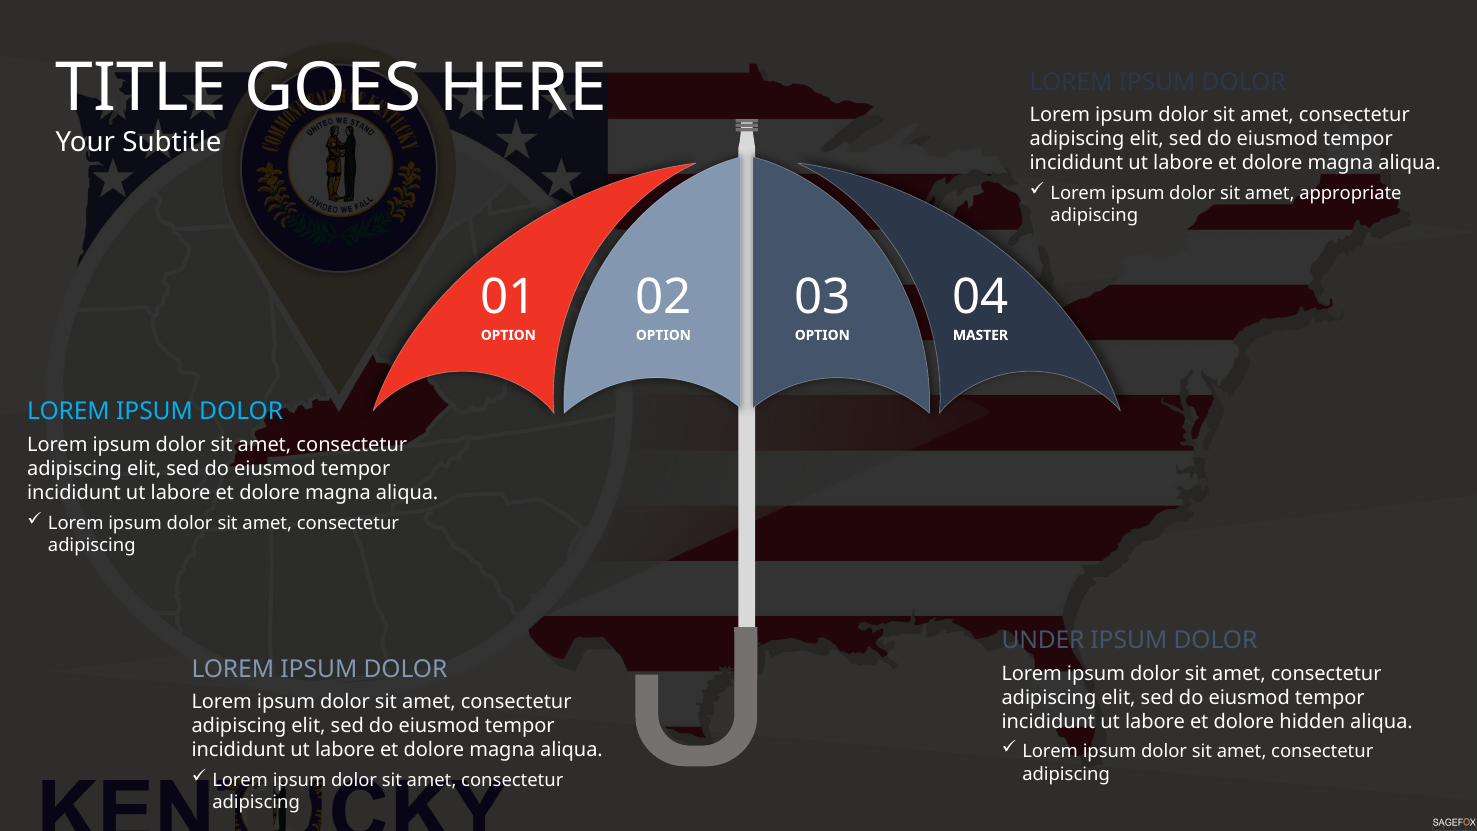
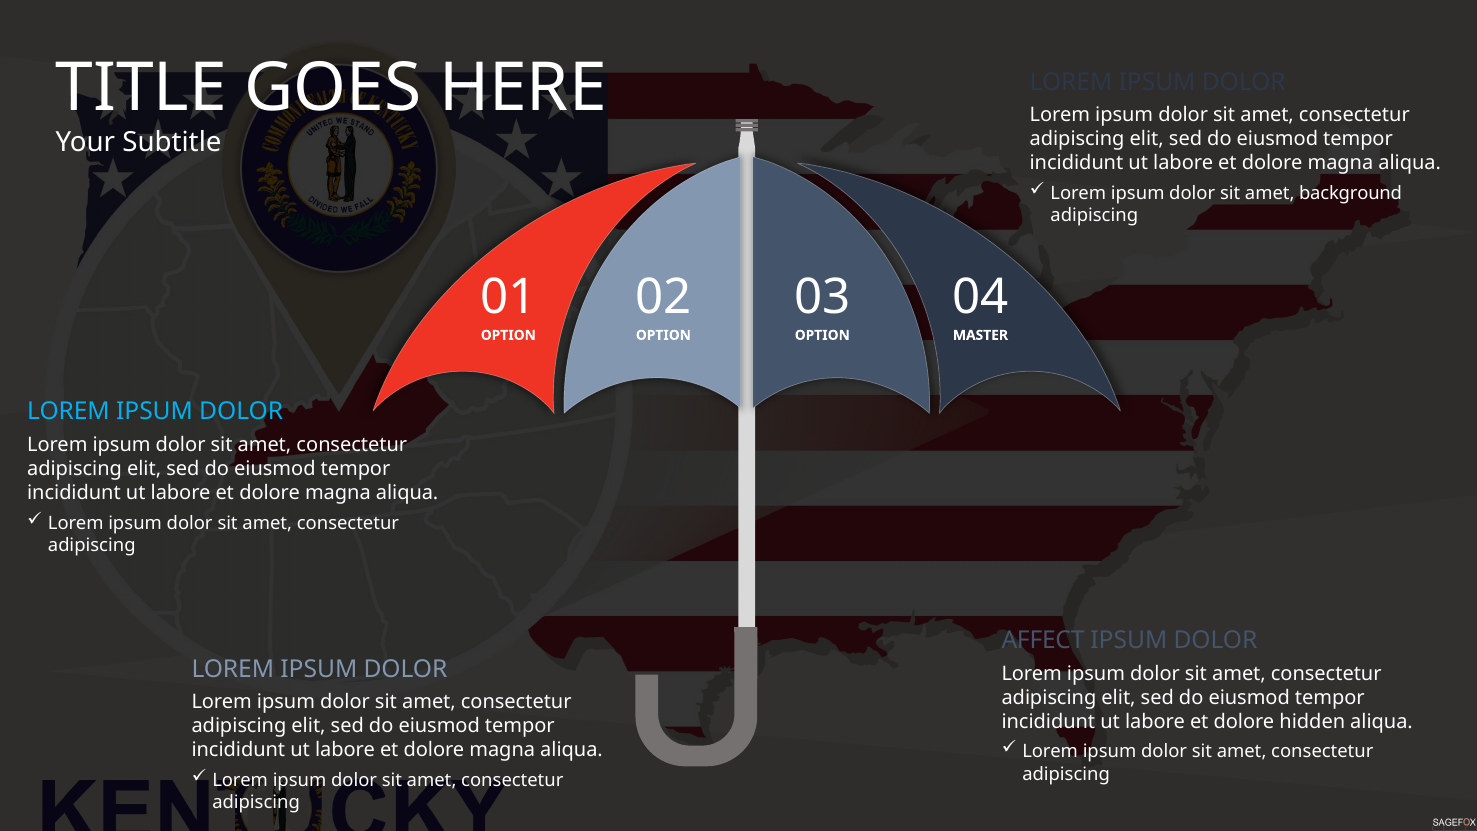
appropriate: appropriate -> background (1351, 193)
UNDER: UNDER -> AFFECT (1043, 640)
